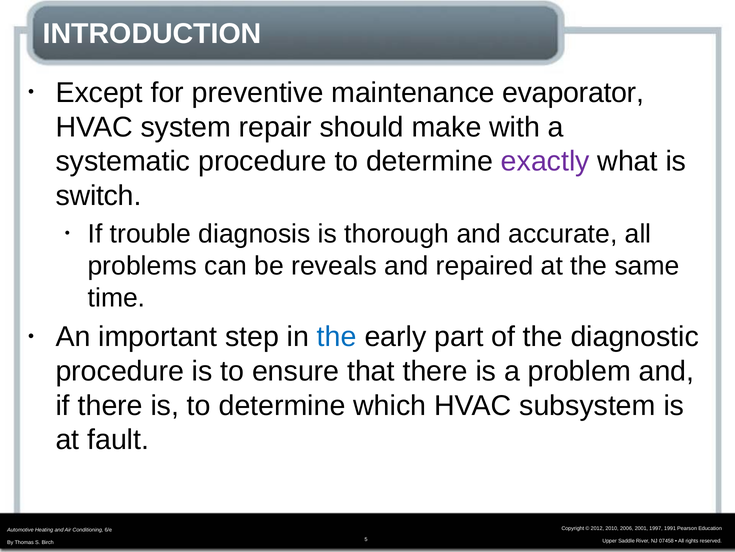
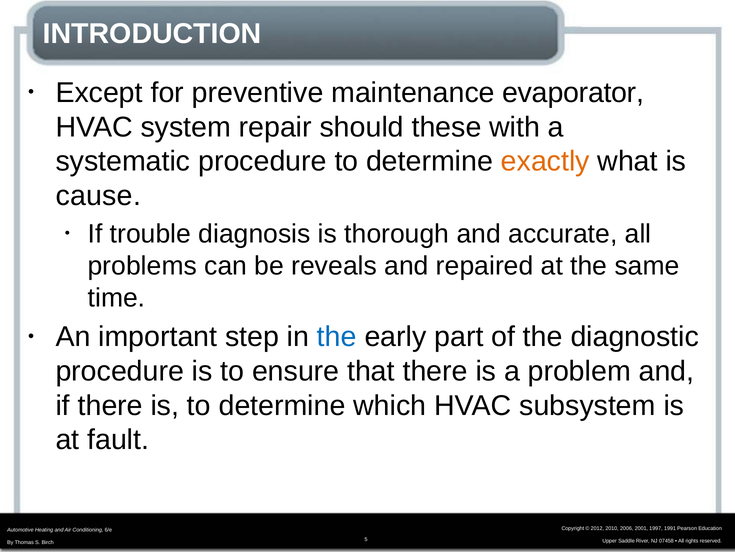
make: make -> these (447, 127)
exactly colour: purple -> orange (545, 161)
switch: switch -> cause (98, 196)
